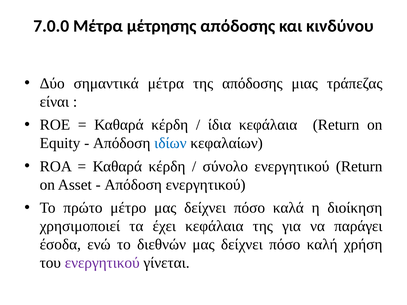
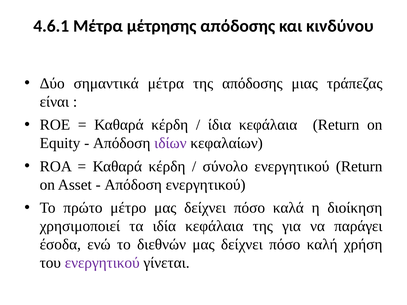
7.0.0: 7.0.0 -> 4.6.1 (51, 26)
ιδίων colour: blue -> purple (170, 143)
έχει: έχει -> ιδία (164, 226)
